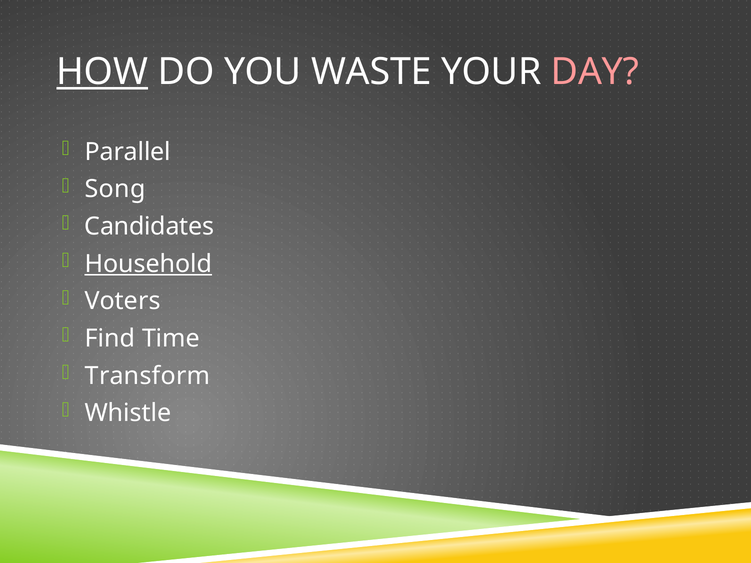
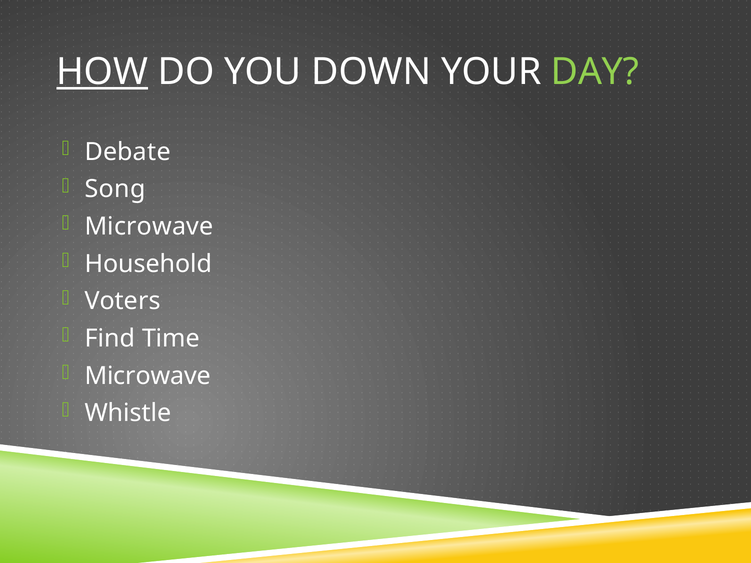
WASTE: WASTE -> DOWN (371, 72)
DAY colour: pink -> light green (595, 72)
Parallel: Parallel -> Debate (128, 152)
Candidates: Candidates -> Microwave (149, 227)
Household underline: present -> none (148, 264)
Transform: Transform -> Microwave (148, 376)
